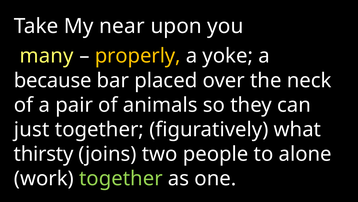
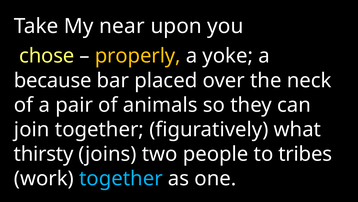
many: many -> chose (47, 56)
just: just -> join (32, 129)
alone: alone -> tribes (305, 154)
together colour: light green -> light blue (121, 178)
